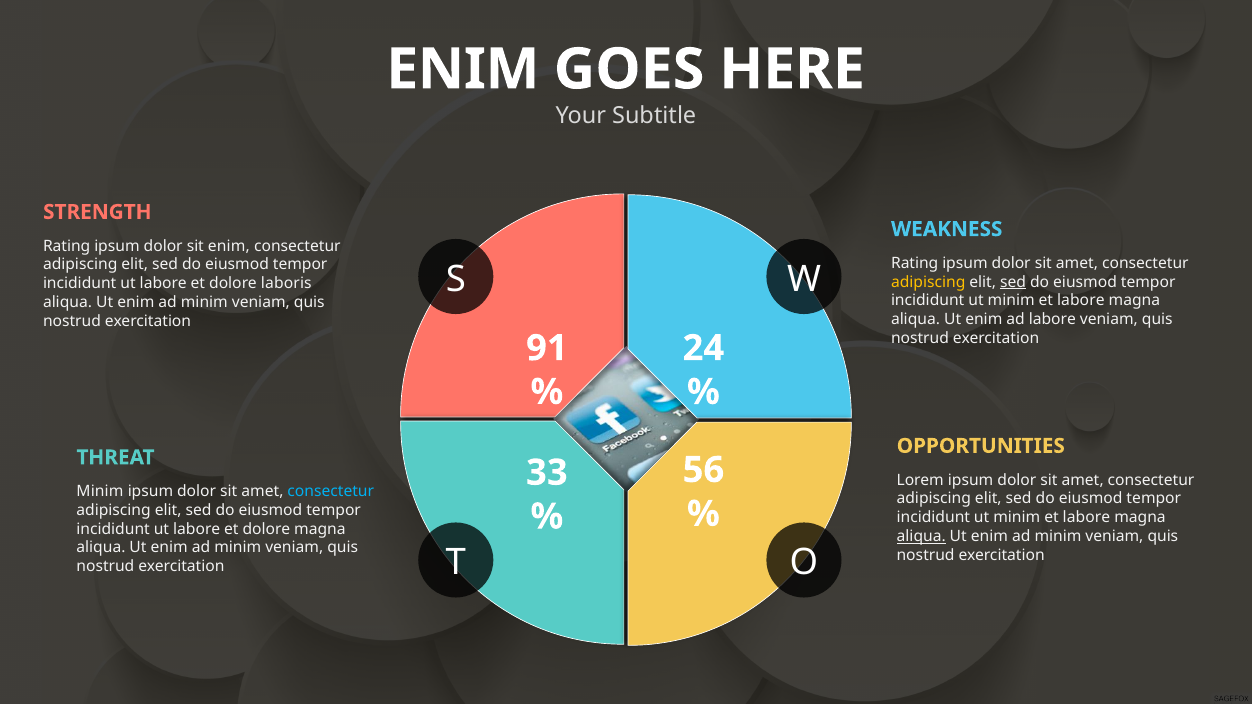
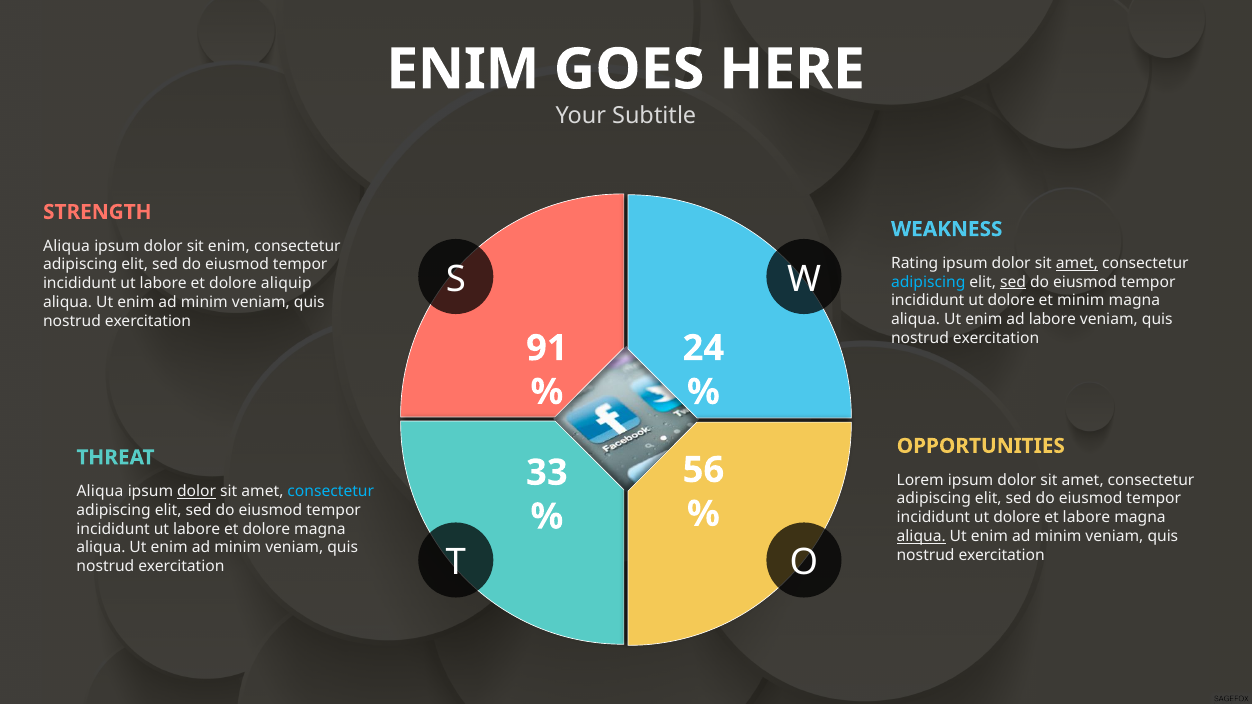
Rating: Rating -> Aliqua (67, 246)
amet underline: none -> present (1077, 263)
adipiscing colour: yellow -> light blue (928, 282)
laboris: laboris -> aliquip (286, 284)
minim: minim -> dolore (1011, 301)
labore: labore -> minim (1081, 301)
Minim: Minim -> Aliqua (100, 492)
dolor underline: none -> present (197, 492)
minim: minim -> dolore (1017, 518)
